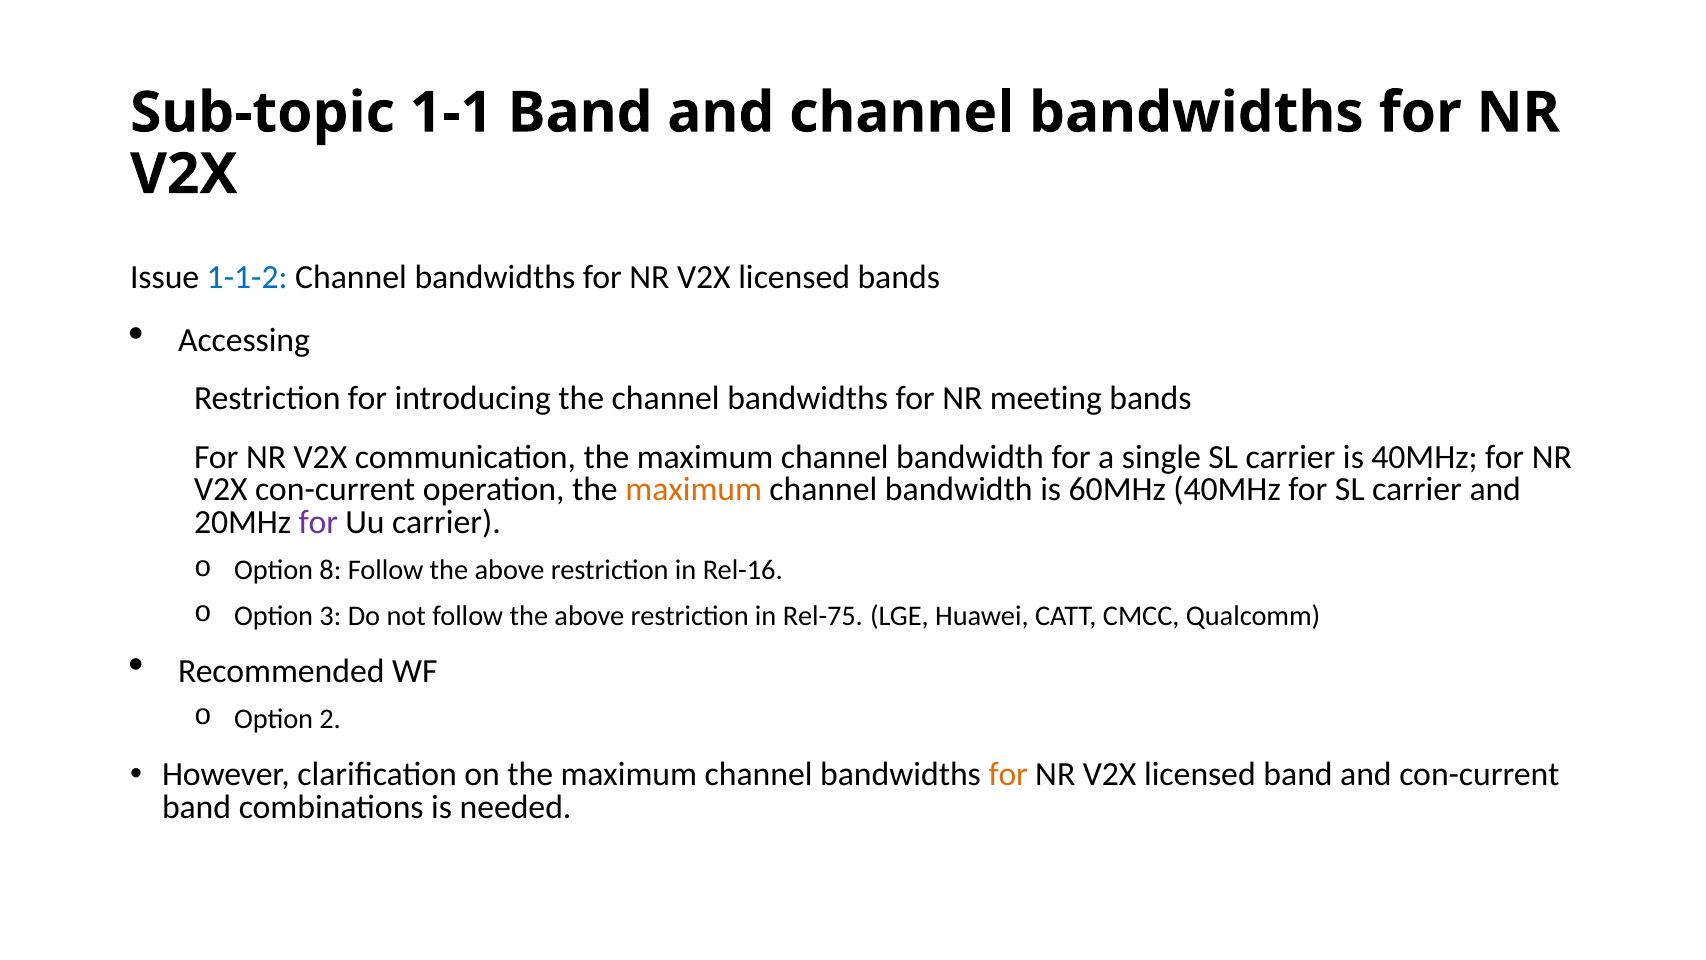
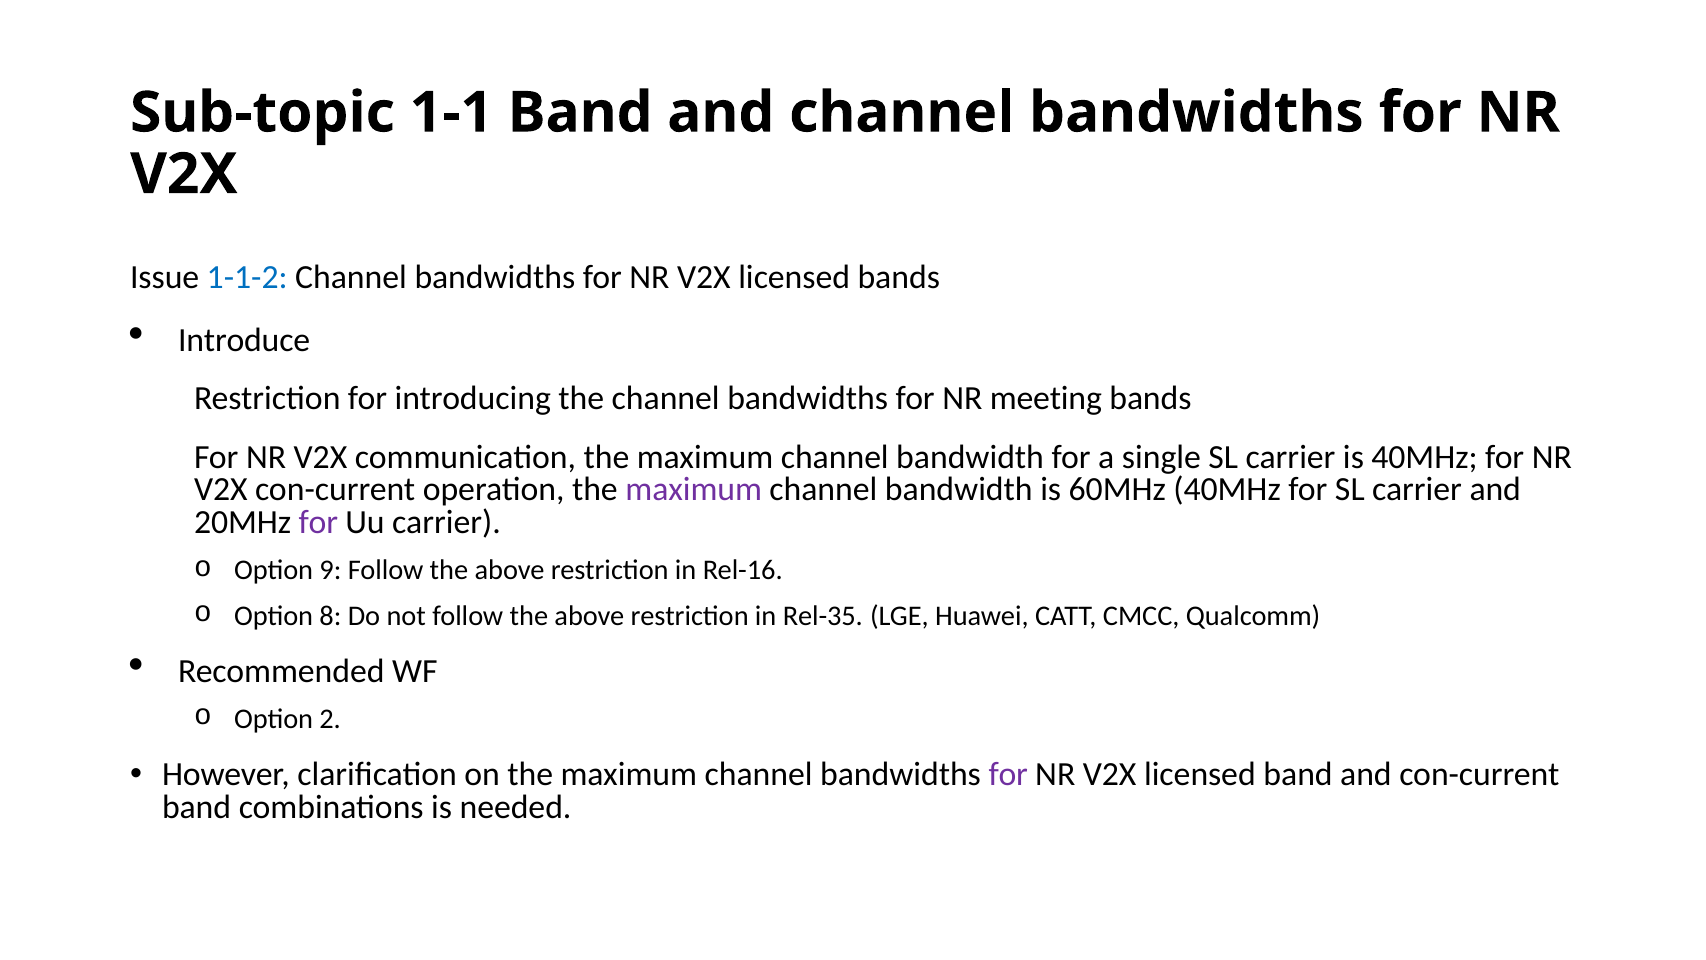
Accessing: Accessing -> Introduce (244, 340)
maximum colour: orange -> purple (694, 490)
8: 8 -> 9 (330, 570)
3: 3 -> 8 (330, 615)
Rel-75: Rel-75 -> Rel-35 (823, 615)
for colour: orange -> purple (1008, 774)
